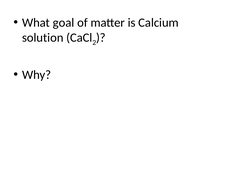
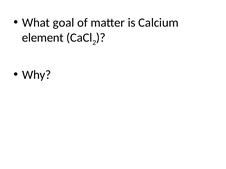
solution: solution -> element (43, 38)
